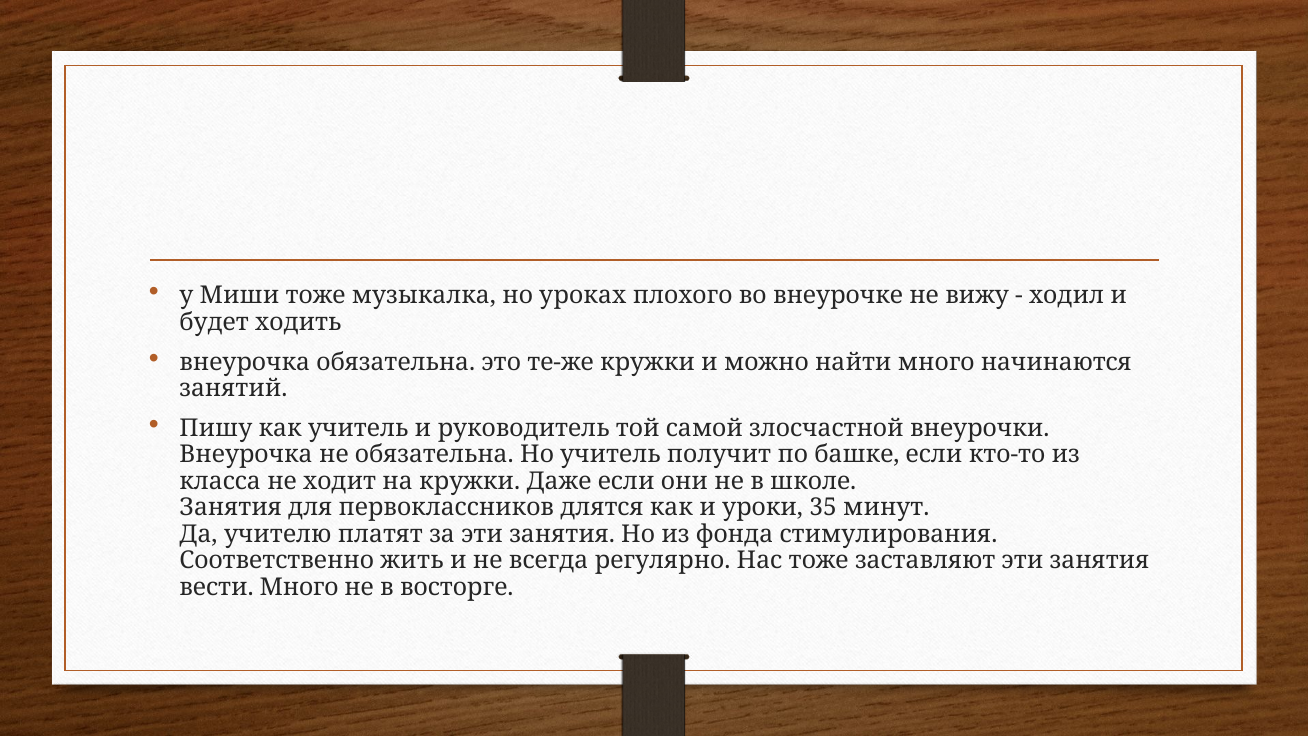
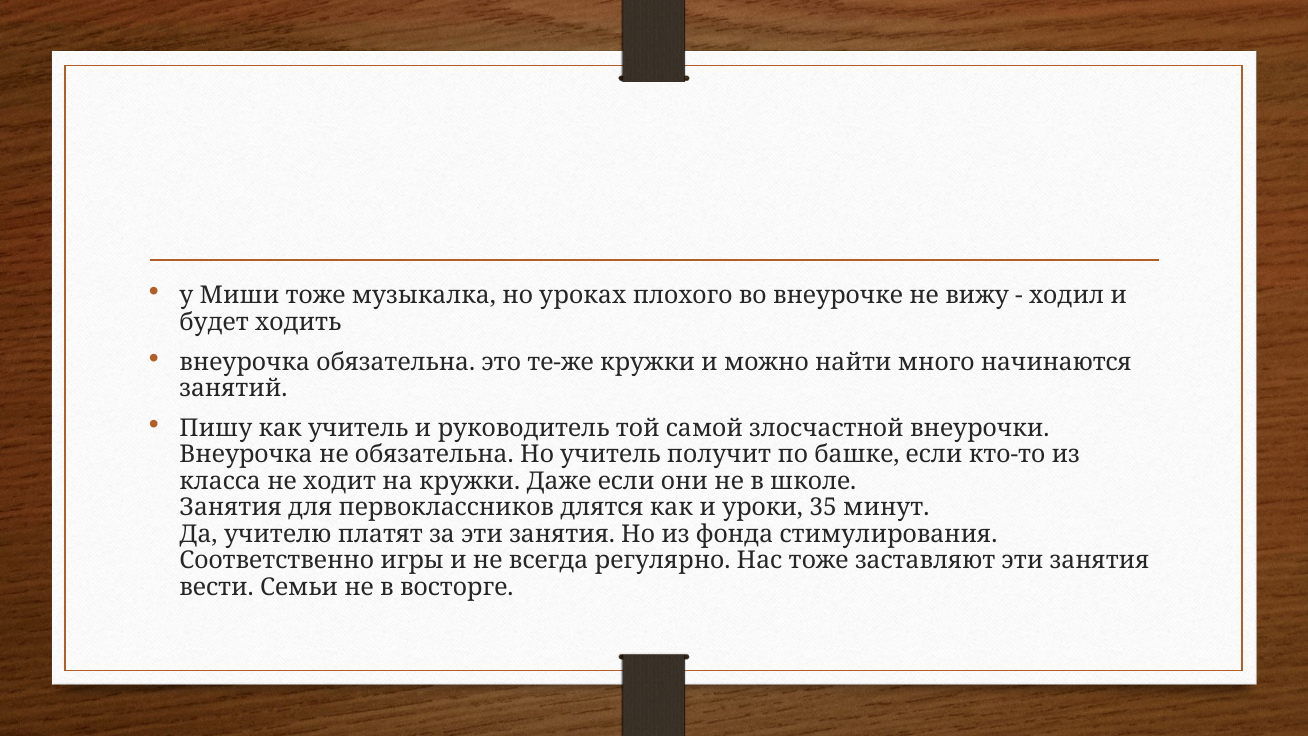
жить: жить -> игры (412, 561)
вести Много: Много -> Семьи (299, 587)
